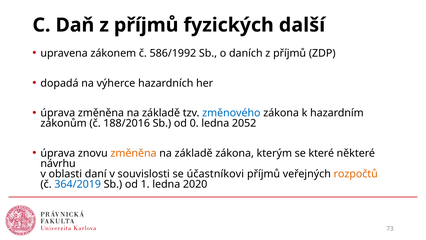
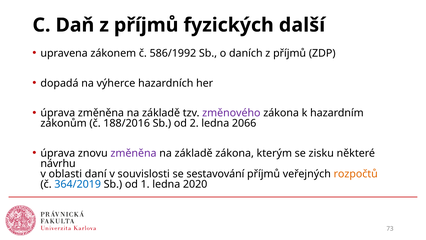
změnového colour: blue -> purple (231, 113)
0: 0 -> 2 (194, 123)
2052: 2052 -> 2066 (244, 123)
změněna colour: orange -> purple (134, 153)
které: které -> zisku (321, 153)
účastníkovi: účastníkovi -> sestavování (215, 174)
